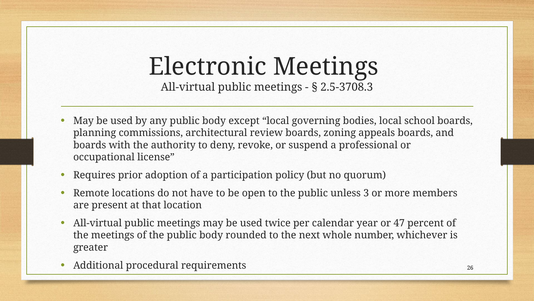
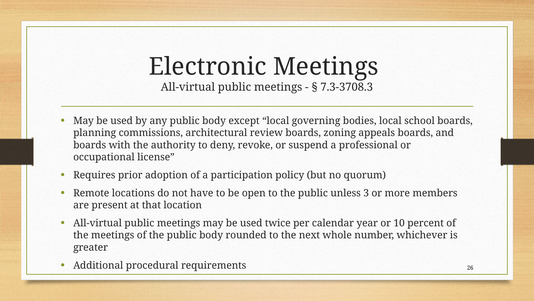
2.5-3708.3: 2.5-3708.3 -> 7.3-3708.3 (347, 87)
47: 47 -> 10 (399, 223)
